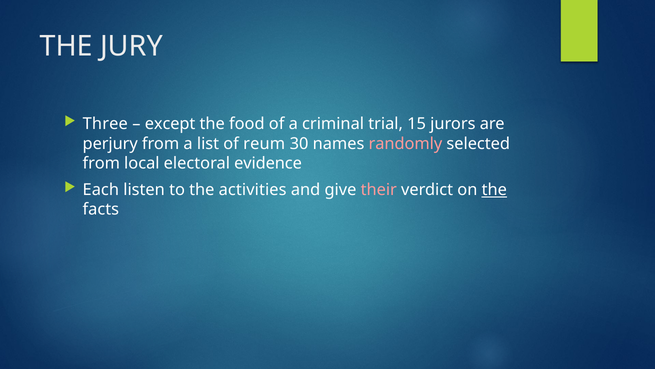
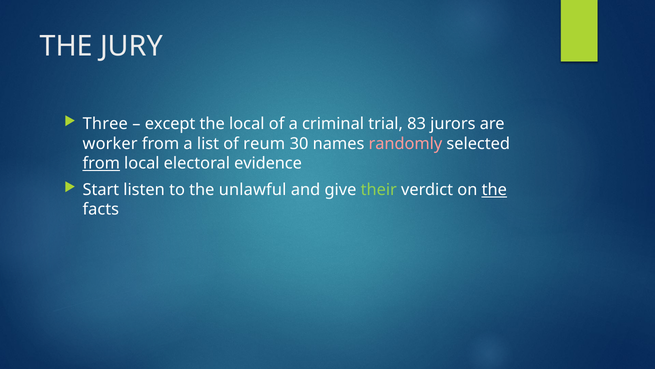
the food: food -> local (247, 124)
15: 15 -> 83 (417, 124)
perjury: perjury -> worker (110, 143)
from underline: none -> present (101, 163)
Each: Each -> Start (101, 190)
activities: activities -> unlawful (253, 190)
their colour: pink -> light green (379, 190)
